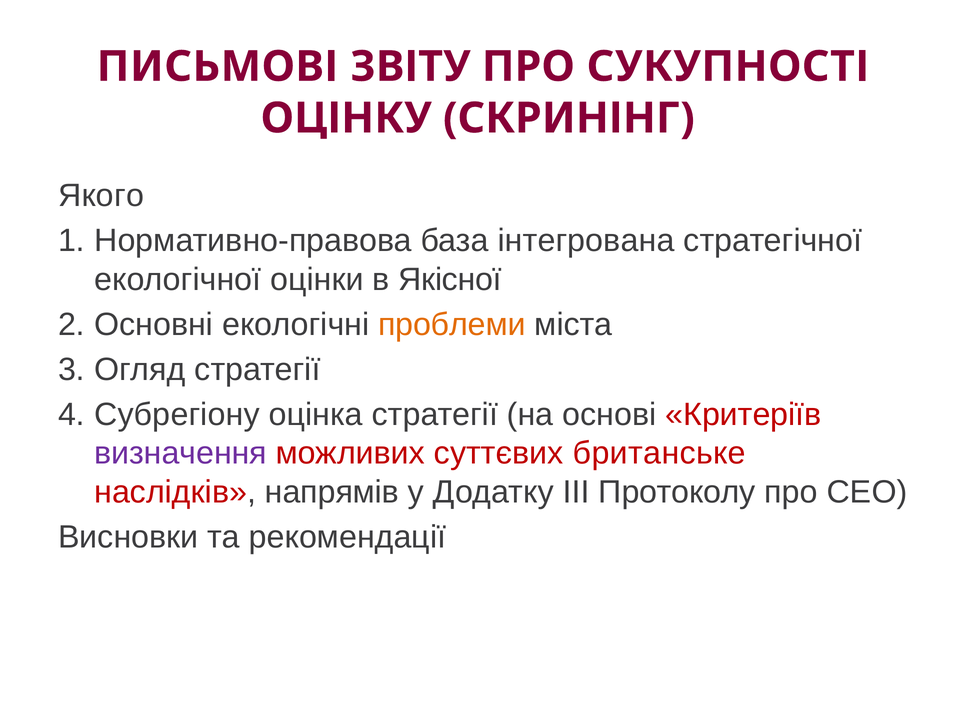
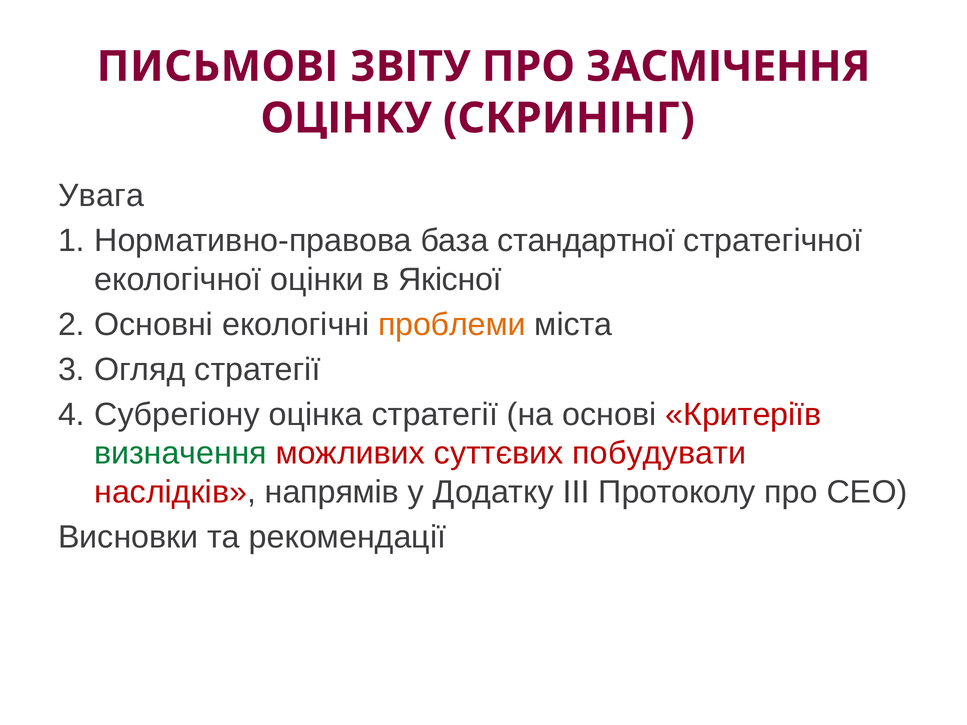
СУКУПНОСТІ: СУКУПНОСТІ -> ЗАСМІЧЕННЯ (728, 67)
Якого: Якого -> Увага (101, 196)
інтегрована: інтегрована -> стандартної (586, 241)
визначення colour: purple -> green (181, 453)
британське: британське -> побудувати (659, 453)
